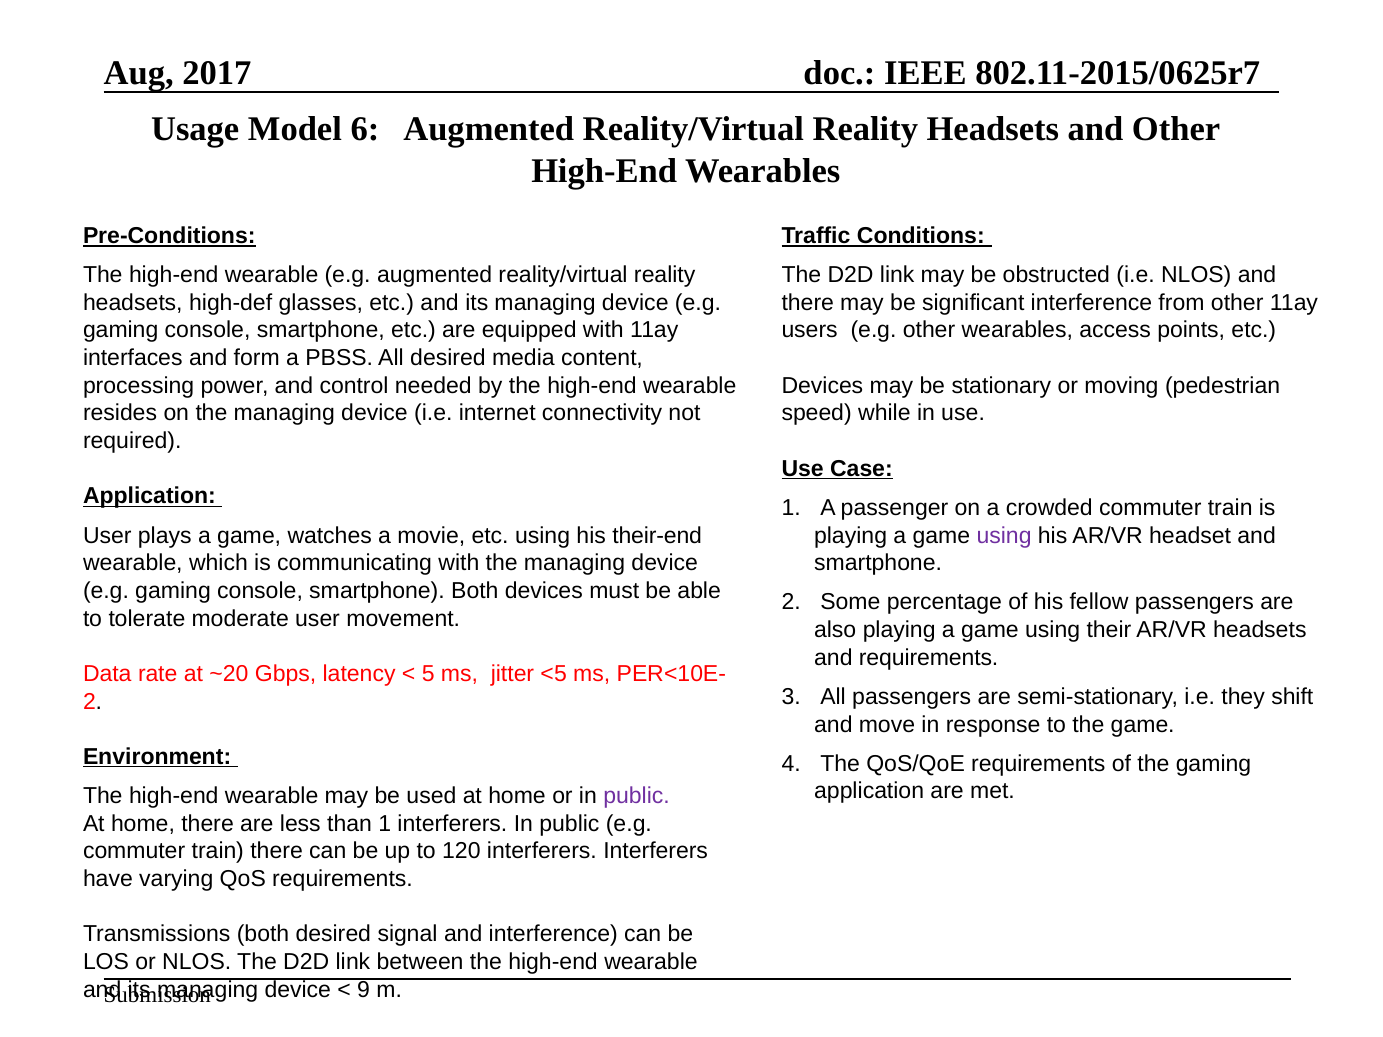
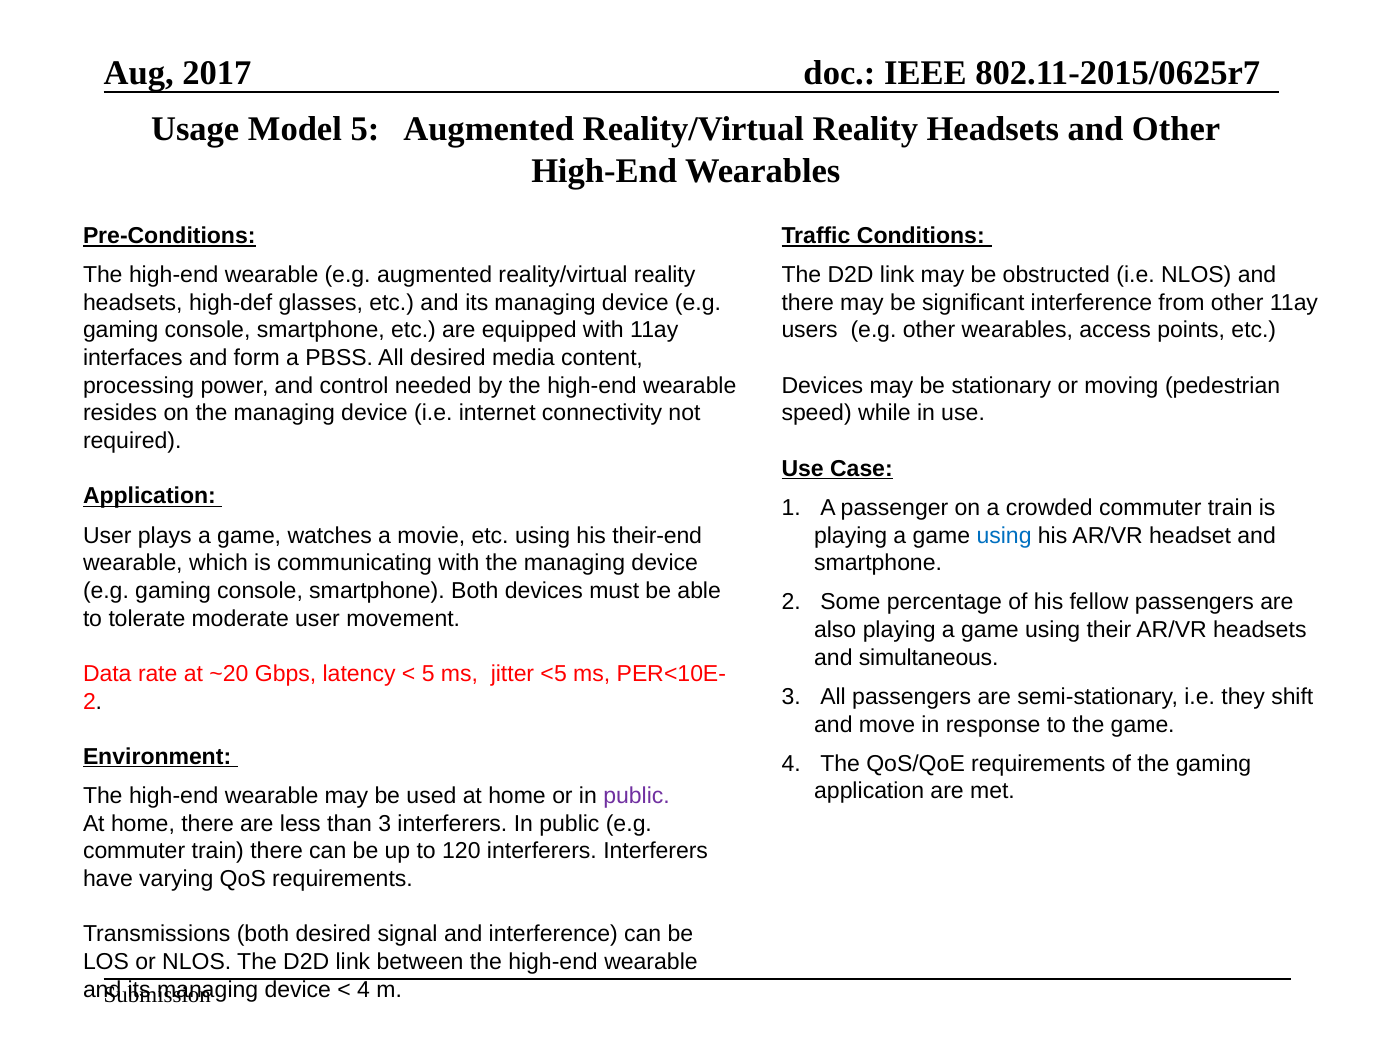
Model 6: 6 -> 5 (365, 129)
using colour: purple -> blue (1004, 536)
and requirements: requirements -> simultaneous (929, 658)
than 1: 1 -> 3 (385, 824)
9: 9 -> 4 (364, 990)
